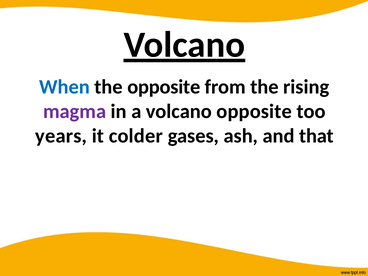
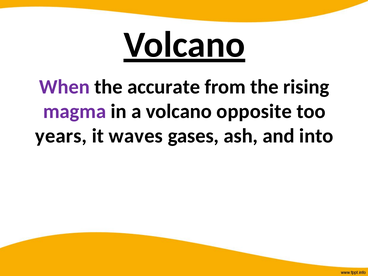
When colour: blue -> purple (65, 87)
the opposite: opposite -> accurate (164, 87)
colder: colder -> waves (136, 136)
that: that -> into (316, 136)
